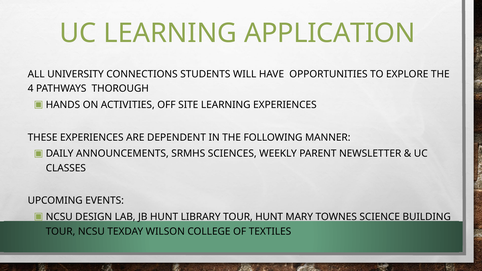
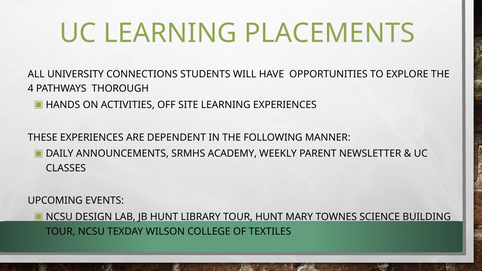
APPLICATION: APPLICATION -> PLACEMENTS (330, 33)
SCIENCES: SCIENCES -> ACADEMY (232, 154)
